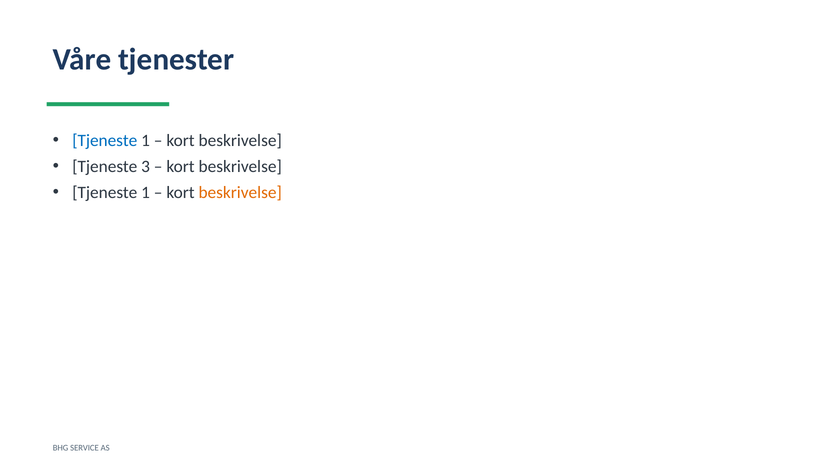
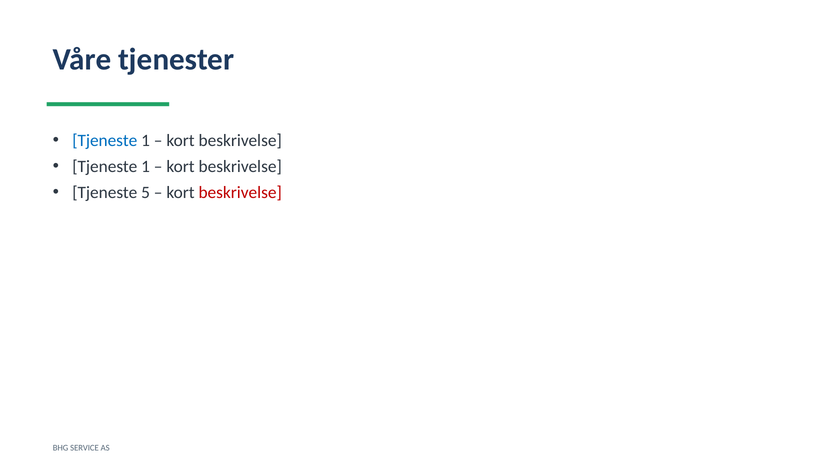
3: 3 -> 1 (146, 167)
1: 1 -> 5 (146, 192)
beskrivelse colour: orange -> red (240, 192)
